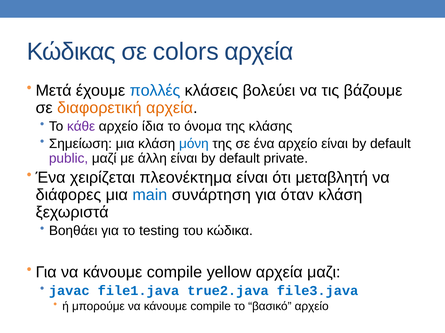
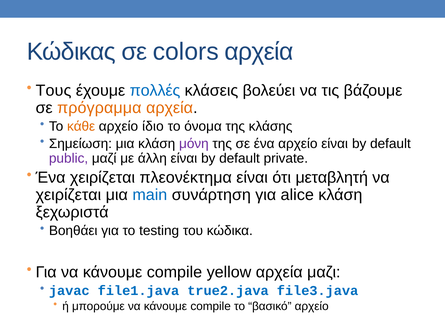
Μετά: Μετά -> Τους (53, 91)
διαφορετική: διαφορετική -> πρόγραμμα (99, 108)
κάθε colour: purple -> orange (81, 127)
ίδια: ίδια -> ίδιο (153, 127)
μόνη colour: blue -> purple (194, 144)
διάφορες: διάφορες -> χειρίζεται (68, 195)
όταν: όταν -> alice (297, 195)
